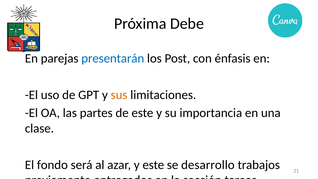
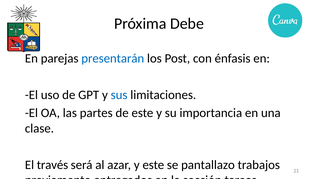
sus colour: orange -> blue (119, 95)
fondo: fondo -> través (52, 165)
desarrollo: desarrollo -> pantallazo (208, 165)
